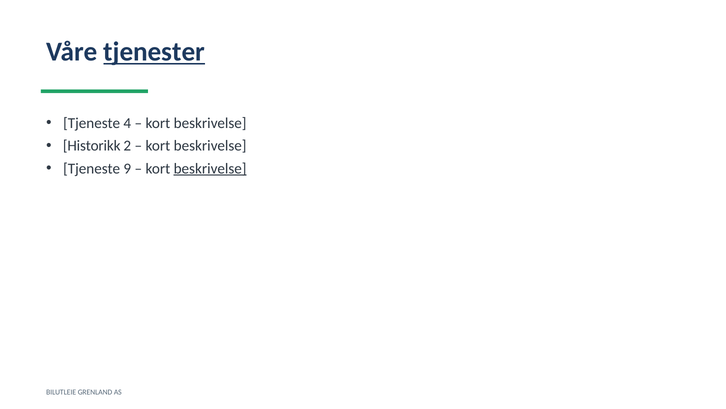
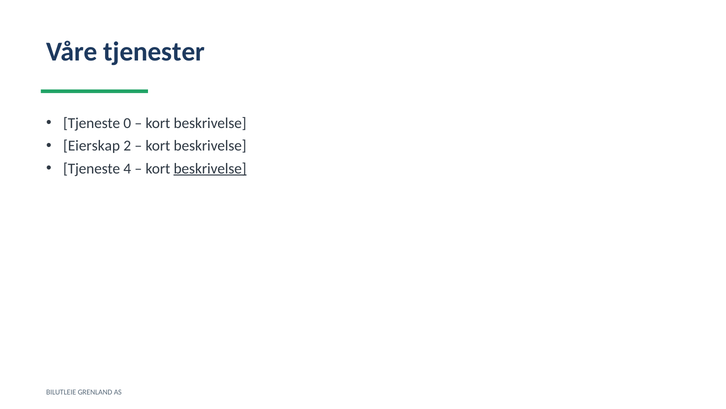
tjenester underline: present -> none (154, 52)
4: 4 -> 0 (127, 123)
Historikk: Historikk -> Eierskap (92, 146)
9: 9 -> 4 (127, 168)
